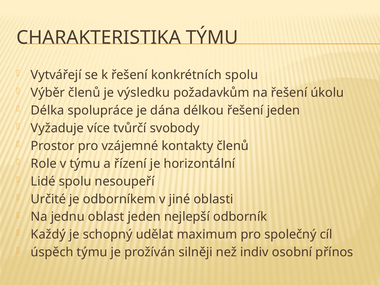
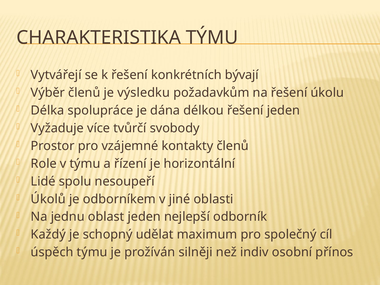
konkrétních spolu: spolu -> bývají (242, 75)
Určité: Určité -> Úkolů (48, 199)
